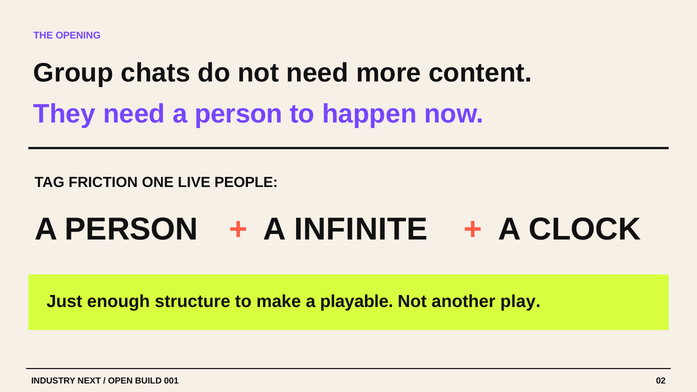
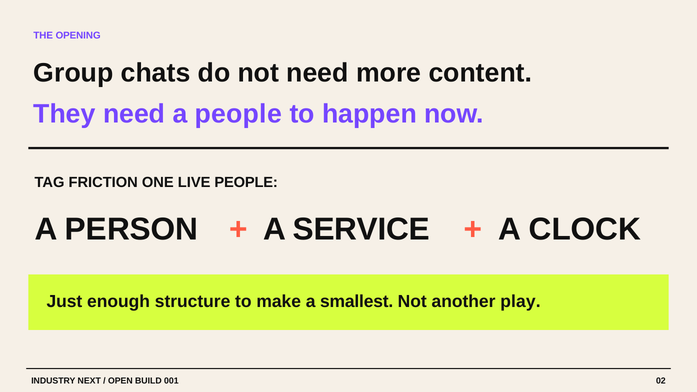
need a person: person -> people (238, 114)
INFINITE: INFINITE -> SERVICE (361, 230)
playable: playable -> smallest (357, 302)
